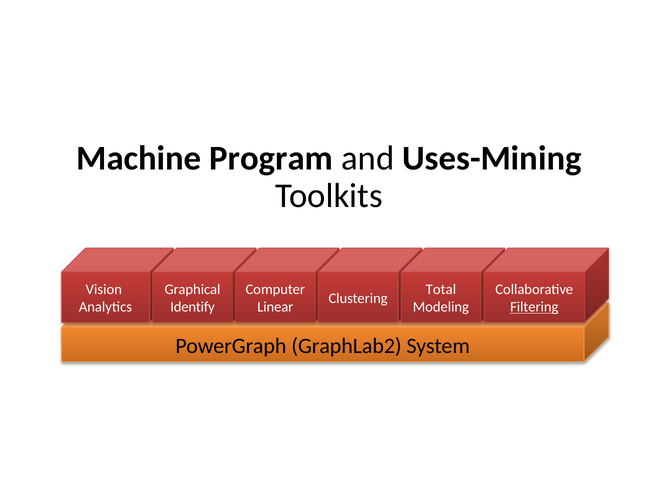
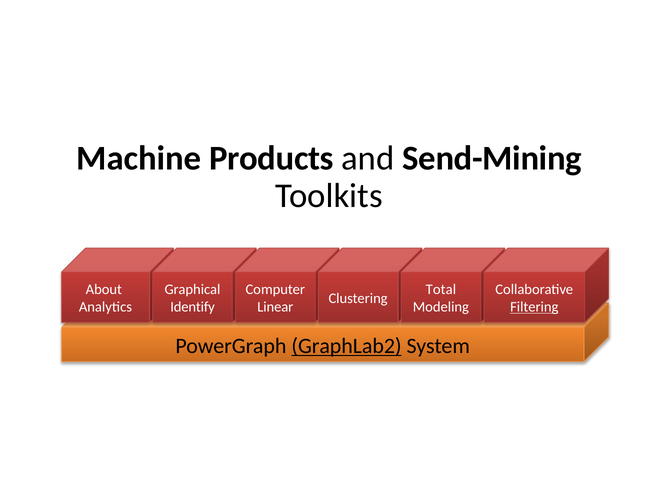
Program: Program -> Products (271, 158)
Uses-Mining: Uses-Mining -> Send-Mining (492, 158)
Vision: Vision -> About (104, 290)
GraphLab2 underline: none -> present (347, 346)
